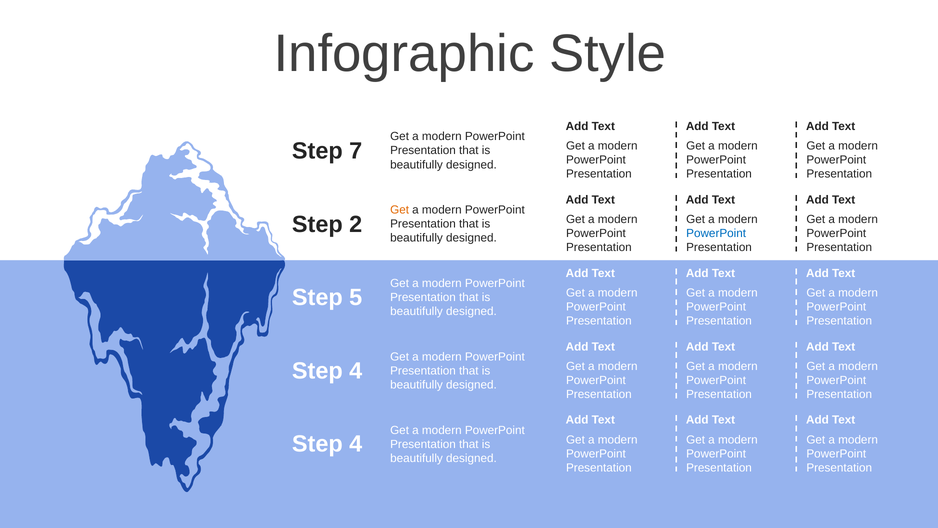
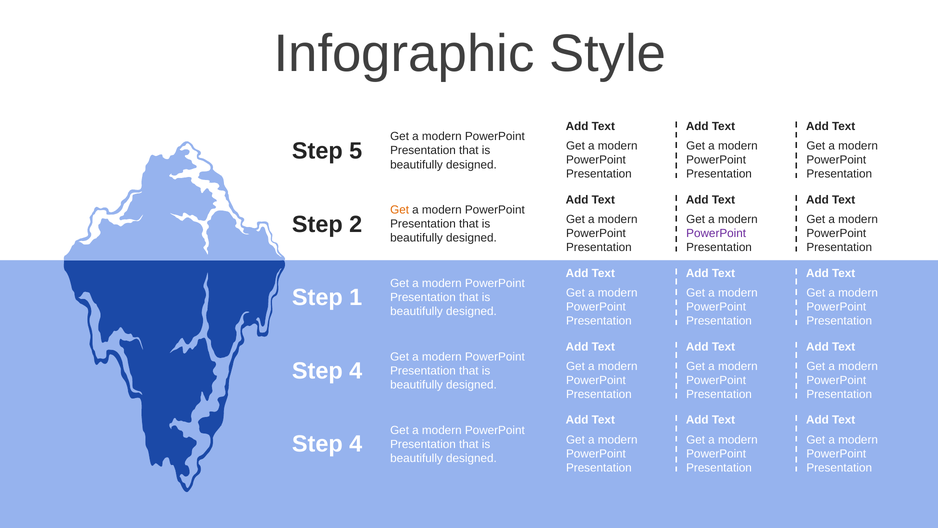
7: 7 -> 5 (356, 151)
PowerPoint colour: blue -> purple (716, 233)
5: 5 -> 1 (356, 297)
